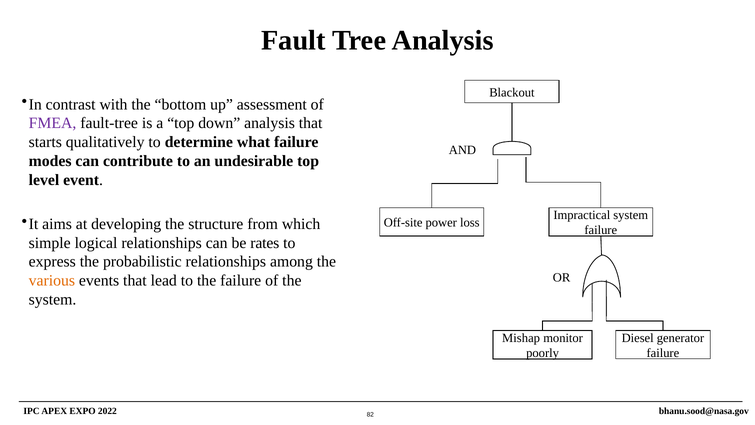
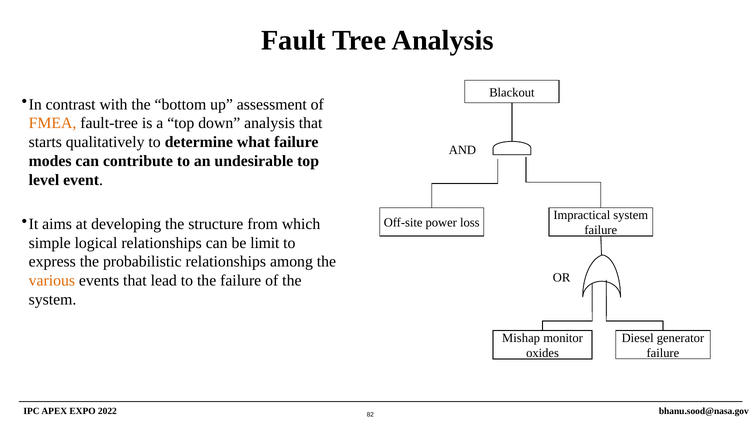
FMEA colour: purple -> orange (53, 123)
rates: rates -> limit (265, 243)
poorly: poorly -> oxides (543, 353)
